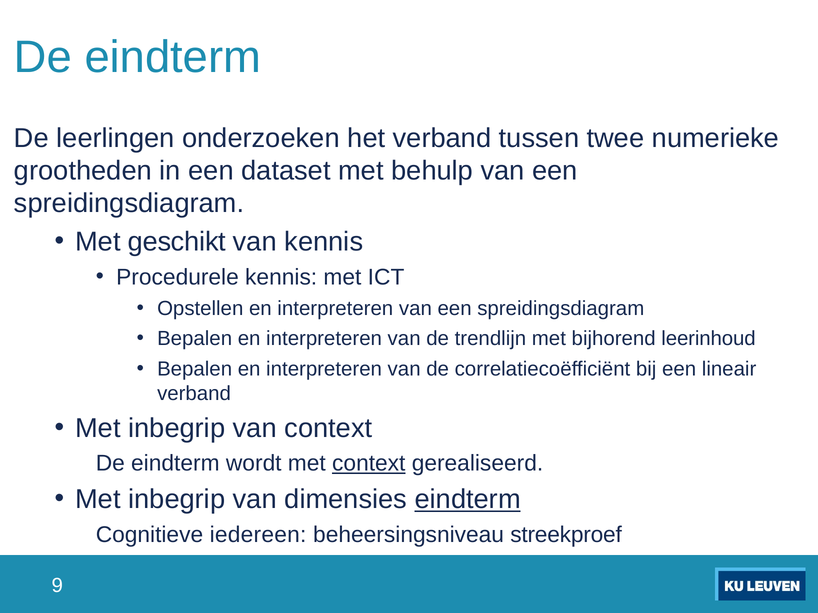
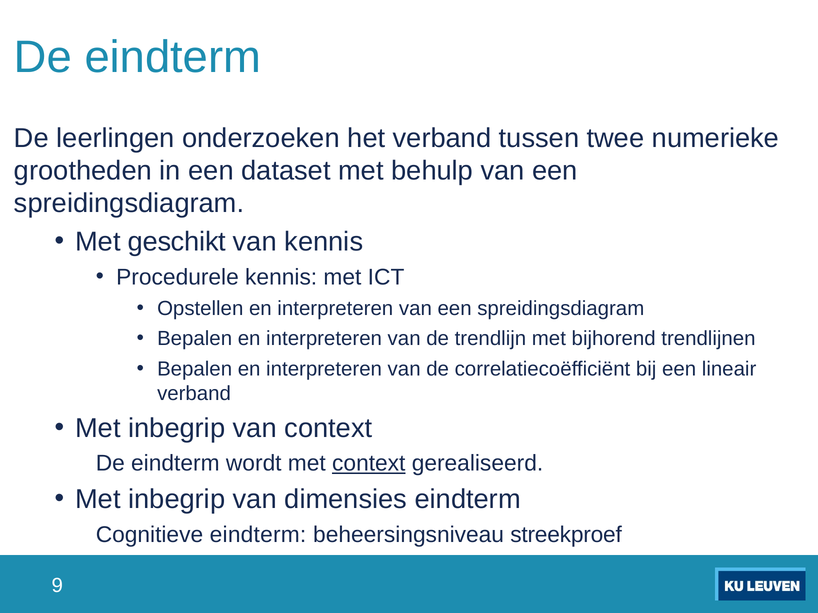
leerinhoud: leerinhoud -> trendlijnen (708, 339)
eindterm underline: present -> none (468, 500)
Cognitieve iedereen: iedereen -> eindterm (258, 535)
